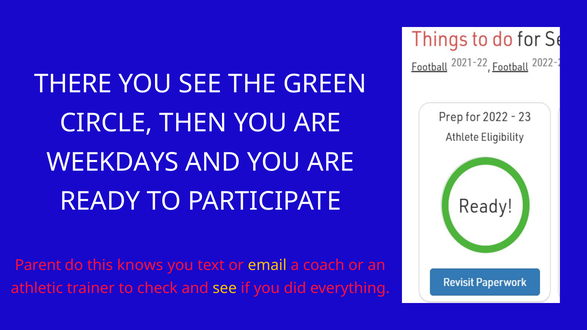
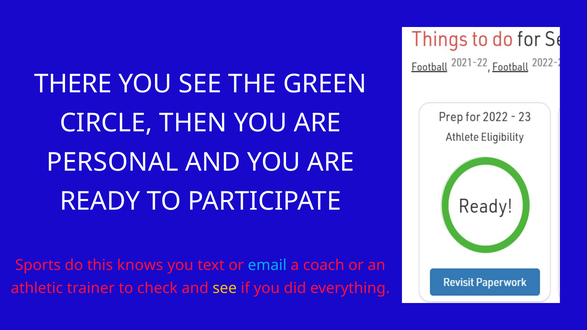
WEEKDAYS: WEEKDAYS -> PERSONAL (112, 162)
Parent: Parent -> Sports (38, 265)
email colour: yellow -> light blue (267, 265)
